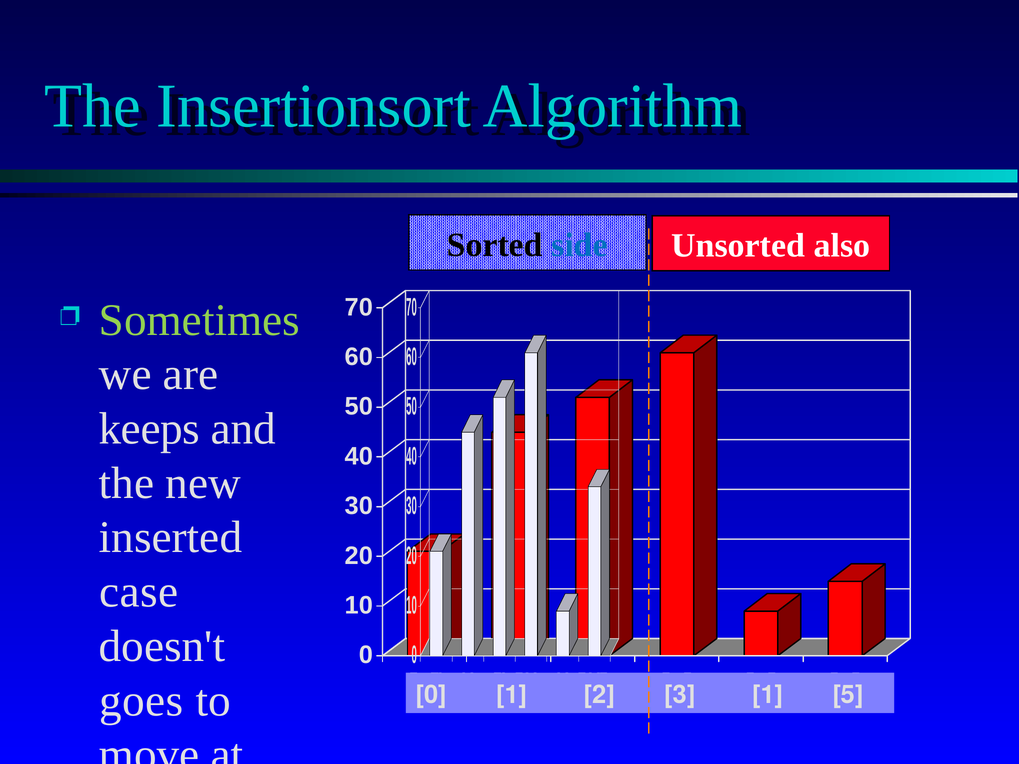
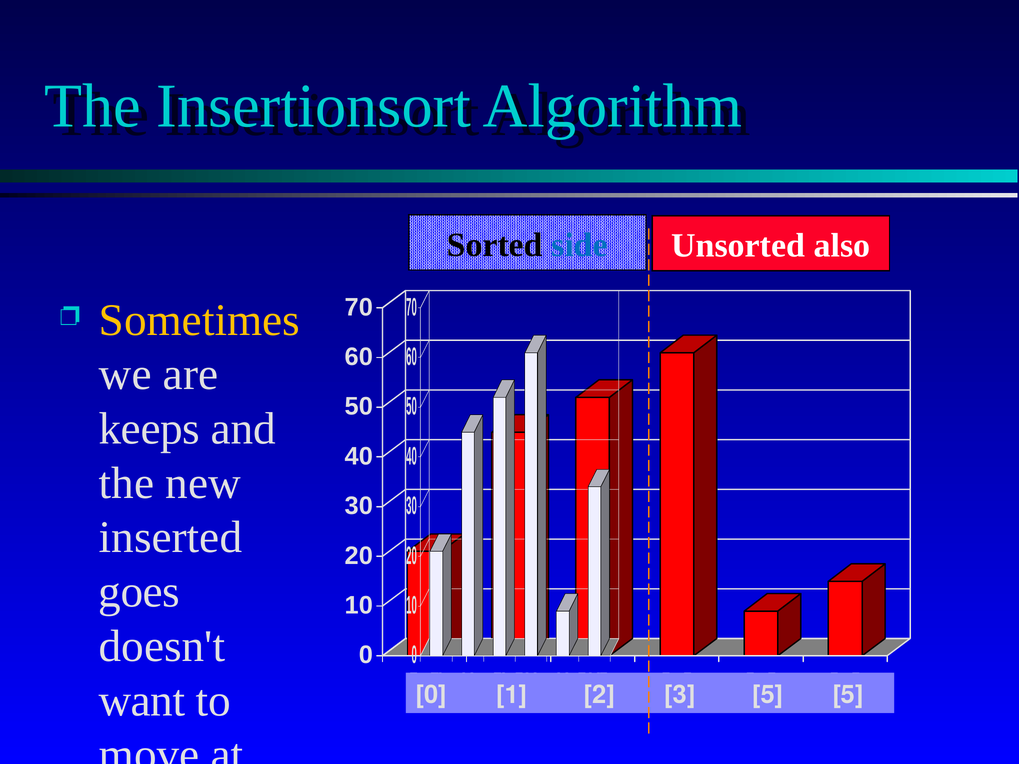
Sometimes colour: light green -> yellow (199, 320)
case: case -> goes (139, 592)
goes: goes -> want (142, 701)
1: 1 -> 5 (768, 695)
